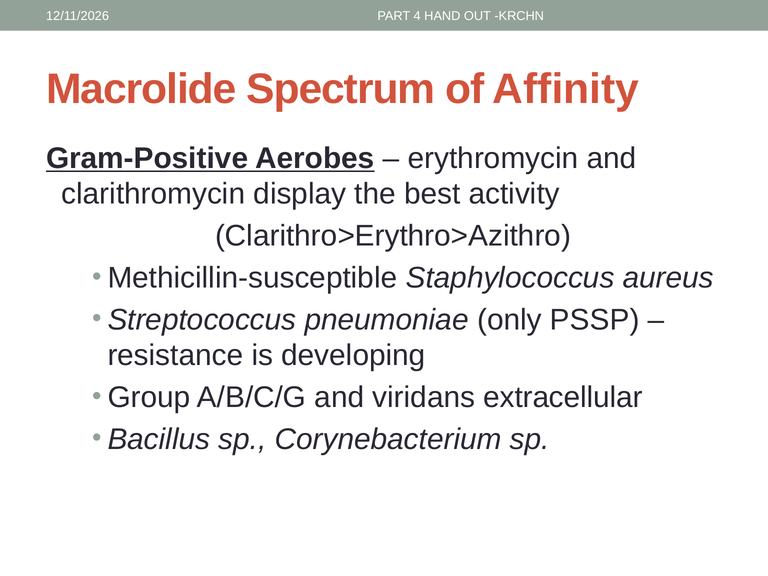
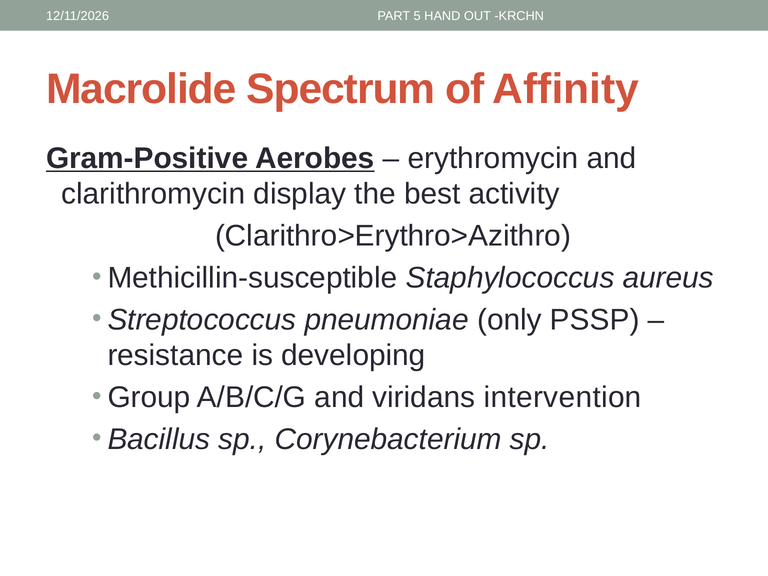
4: 4 -> 5 (417, 16)
extracellular: extracellular -> intervention (563, 397)
